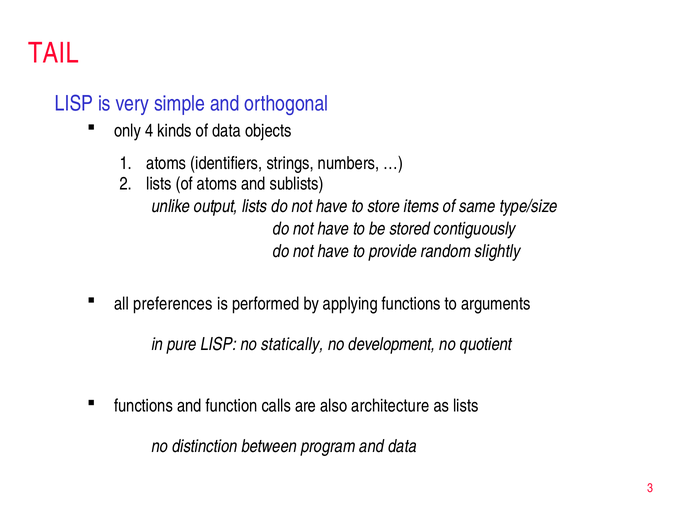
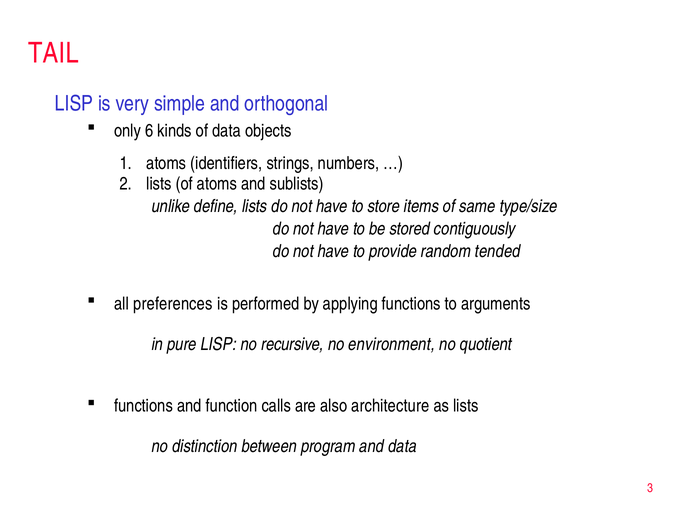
4: 4 -> 6 (149, 131)
output: output -> define (216, 206)
slightly: slightly -> tended (498, 251)
statically: statically -> recursive (293, 344)
development: development -> environment (392, 344)
